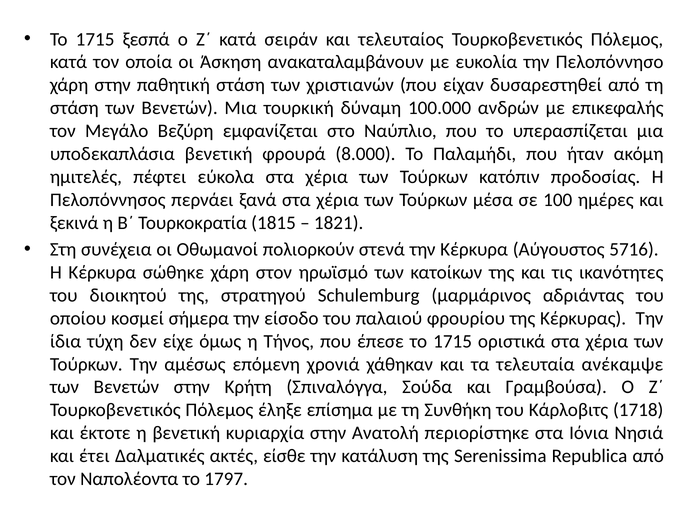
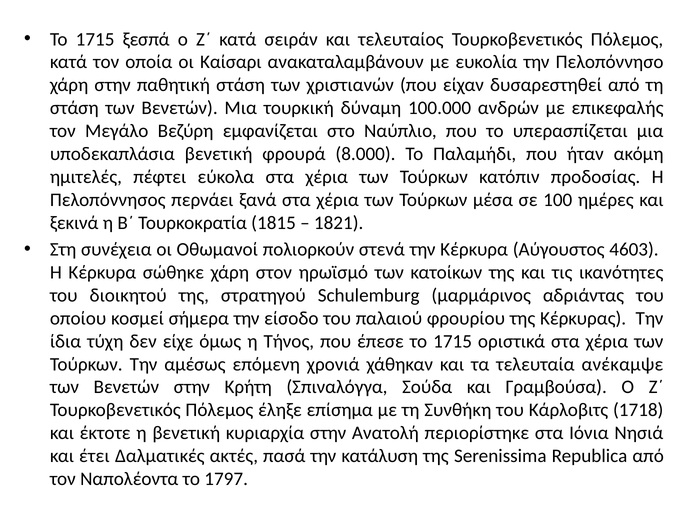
Άσκηση: Άσκηση -> Καίσαρι (231, 62)
5716: 5716 -> 4603 (634, 249)
είσθε: είσθε -> πασά (284, 456)
